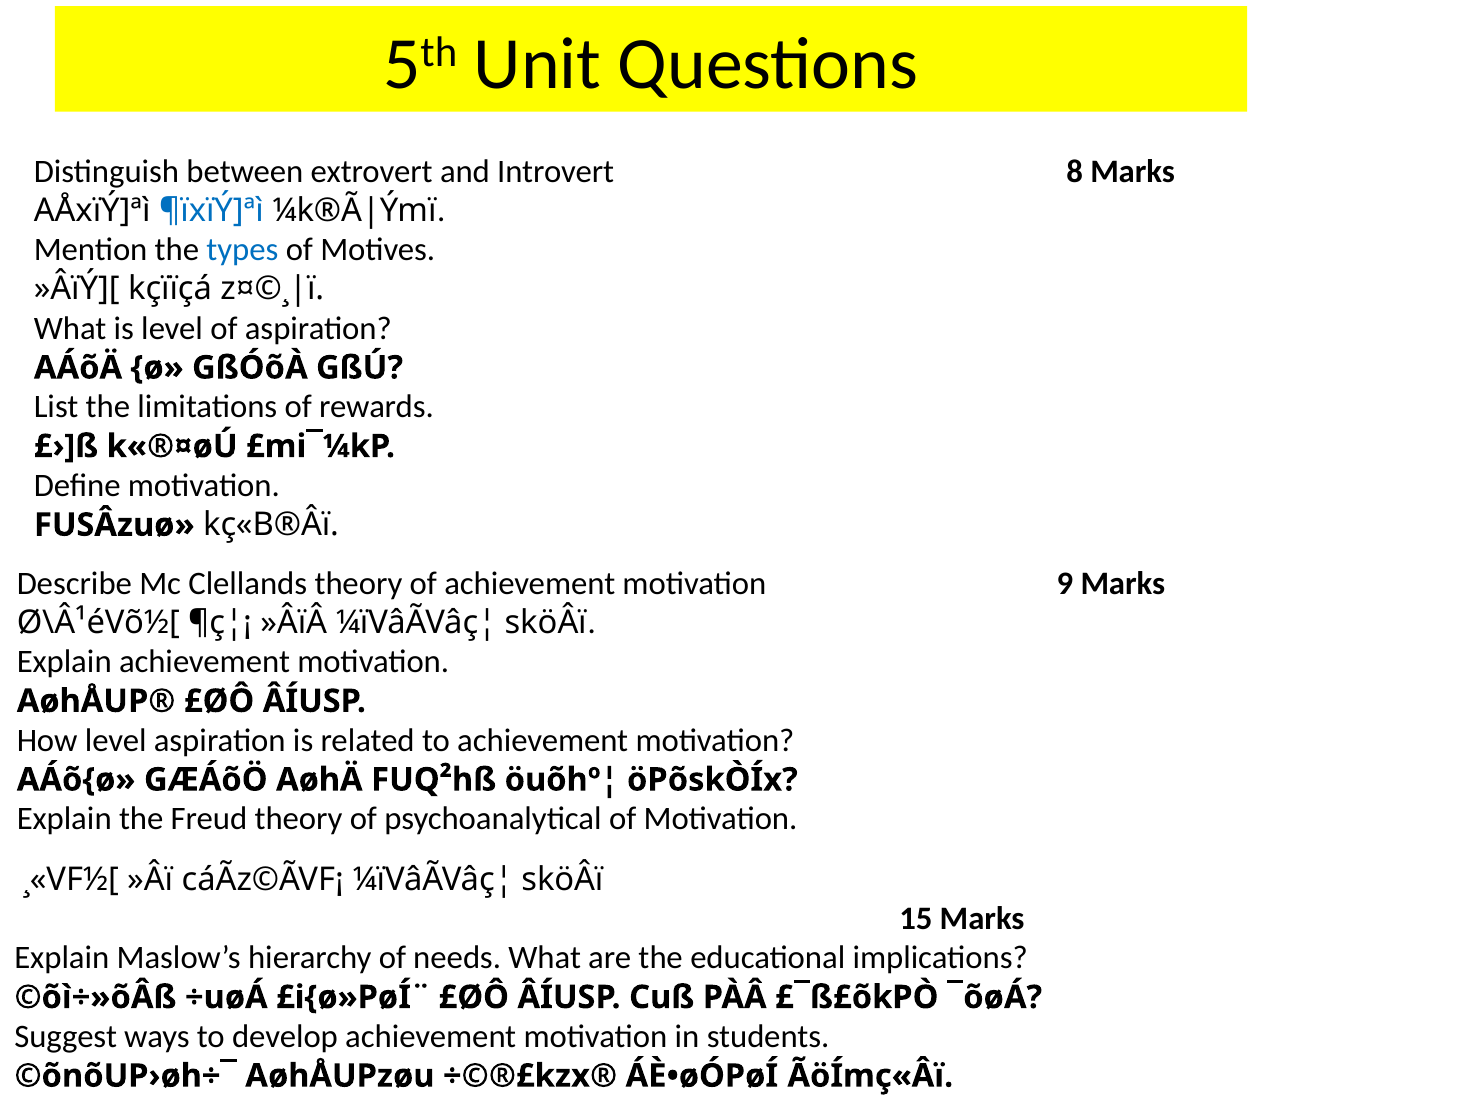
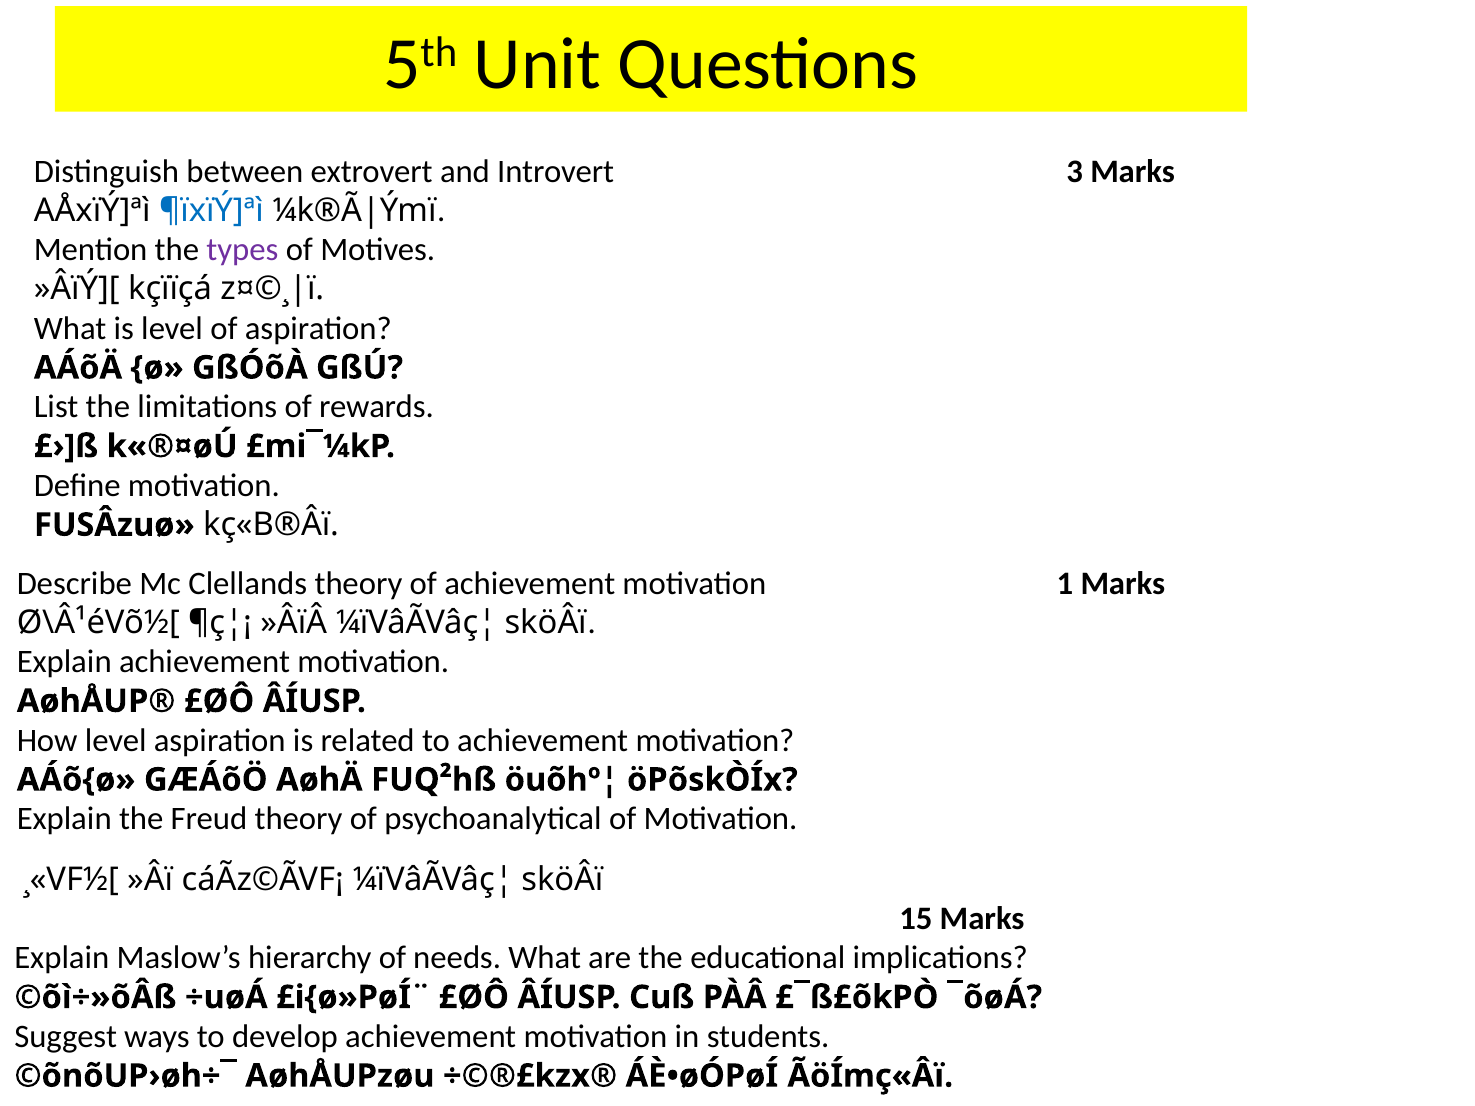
8: 8 -> 3 (1075, 171)
types colour: blue -> purple (242, 250)
9: 9 -> 1 (1065, 583)
